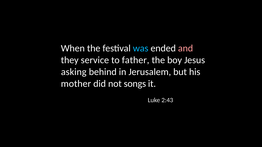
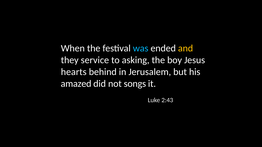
and colour: pink -> yellow (186, 48)
father: father -> asking (136, 60)
asking: asking -> hearts (74, 72)
mother: mother -> amazed (76, 84)
